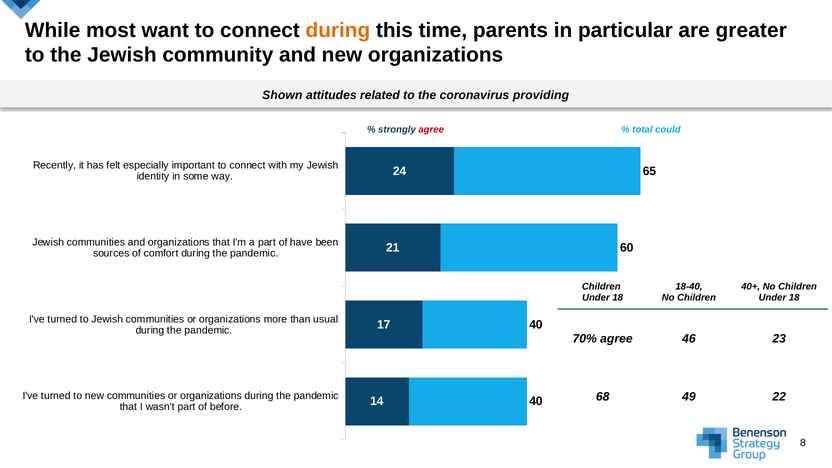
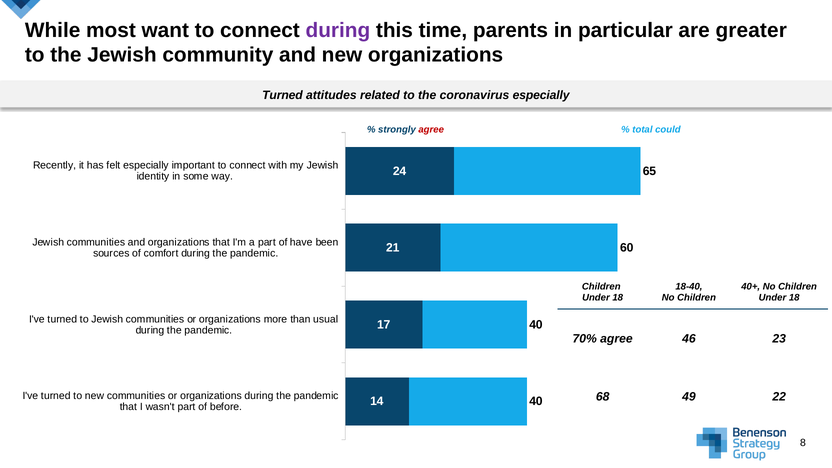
during colour: orange -> purple (338, 30)
Shown: Shown -> Turned (282, 95)
coronavirus providing: providing -> especially (541, 95)
